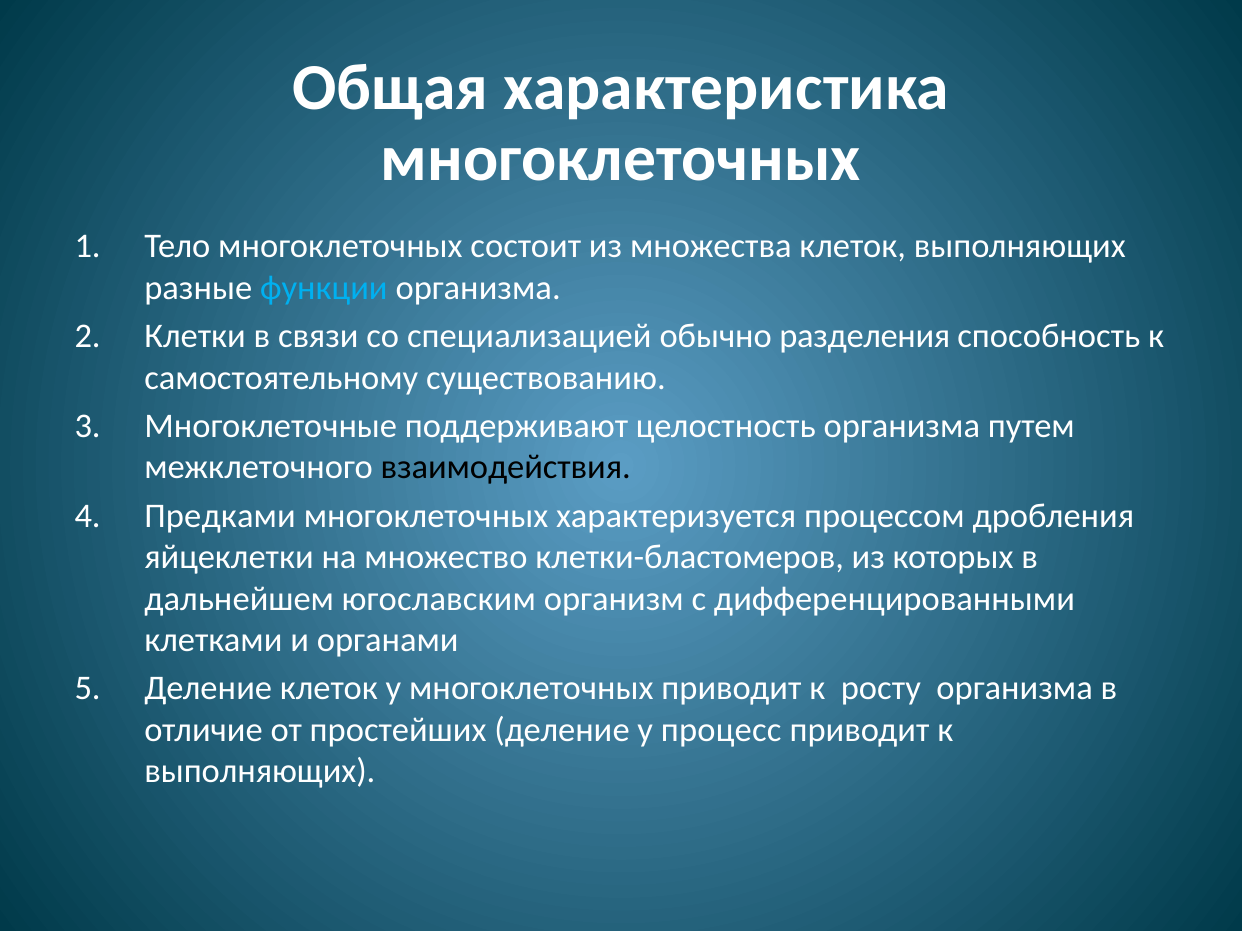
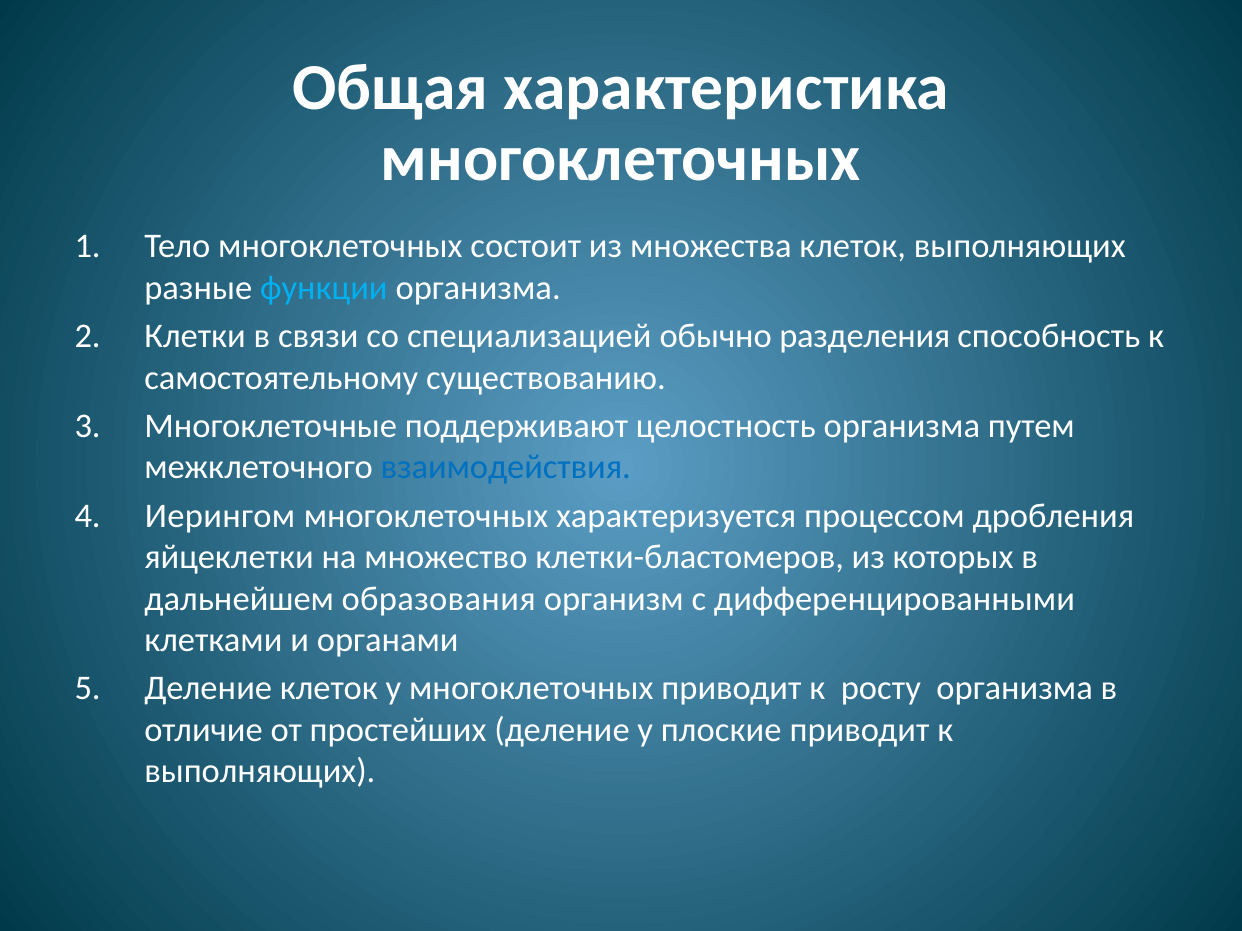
взаимодействия colour: black -> blue (506, 468)
Предками: Предками -> Иерингом (220, 516)
югославским: югославским -> образования (439, 599)
процесс: процесс -> плоские (721, 730)
